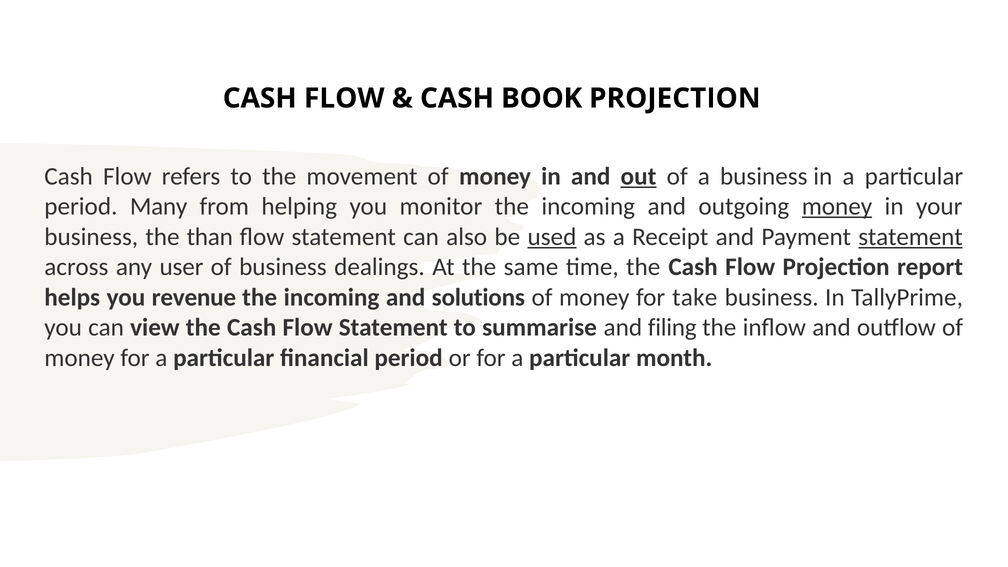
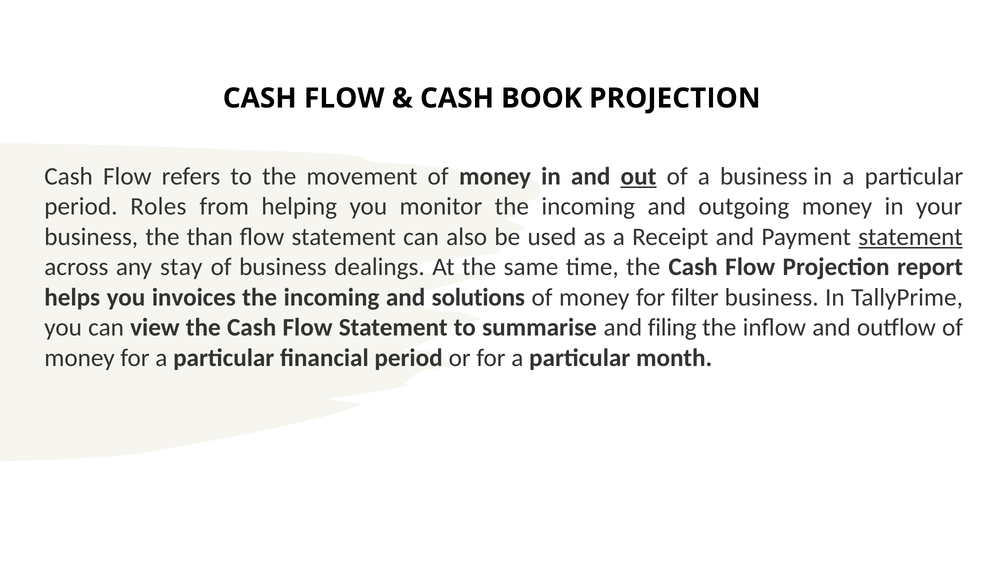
Many: Many -> Roles (158, 207)
money underline: present -> none (837, 207)
used underline: present -> none (552, 237)
user: user -> stay (181, 267)
revenue: revenue -> invoices (194, 297)
take: take -> filter (695, 297)
